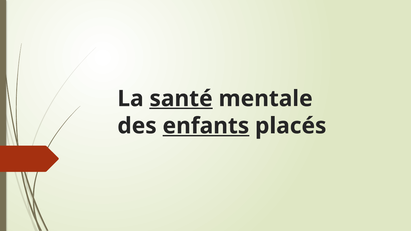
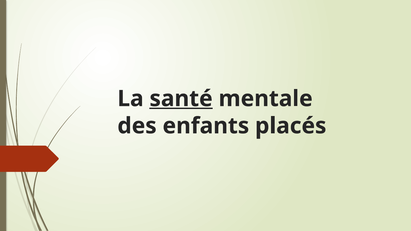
enfants underline: present -> none (206, 126)
